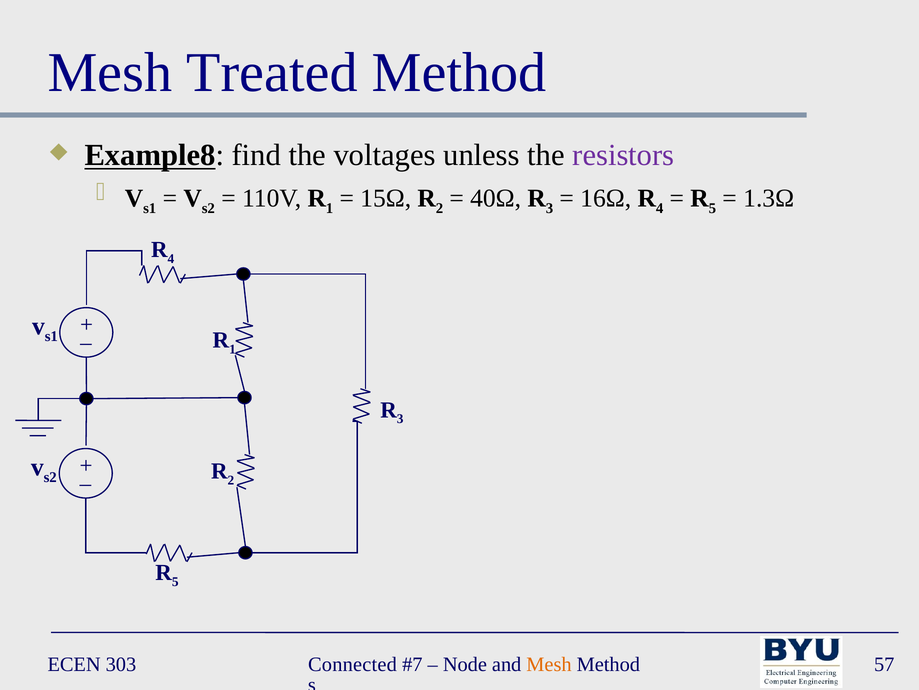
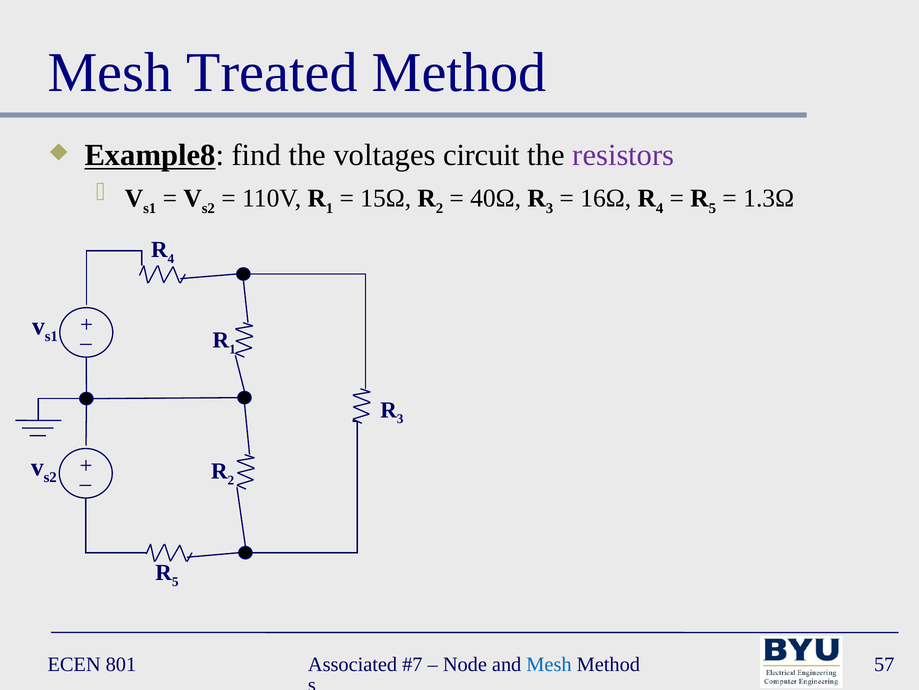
unless: unless -> circuit (482, 155)
303: 303 -> 801 (121, 664)
Connected: Connected -> Associated (353, 664)
Mesh colour: orange -> blue (549, 664)
